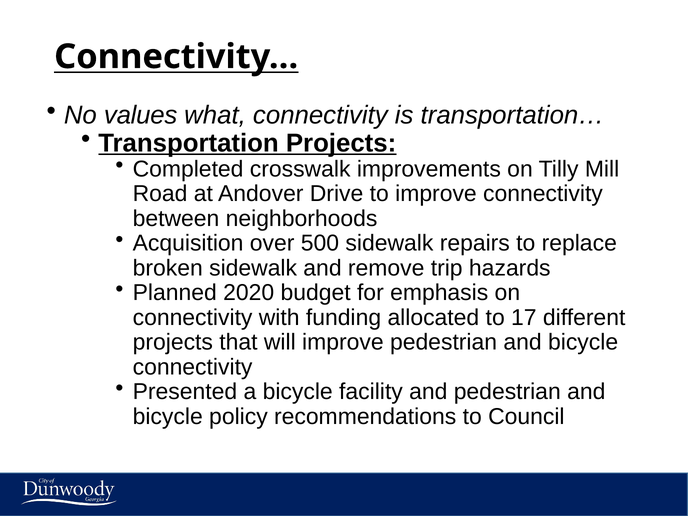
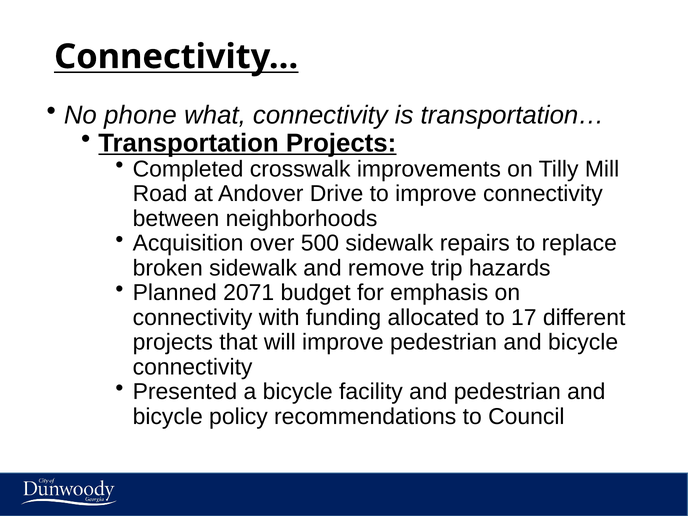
values: values -> phone (140, 115)
2020: 2020 -> 2071 (249, 293)
